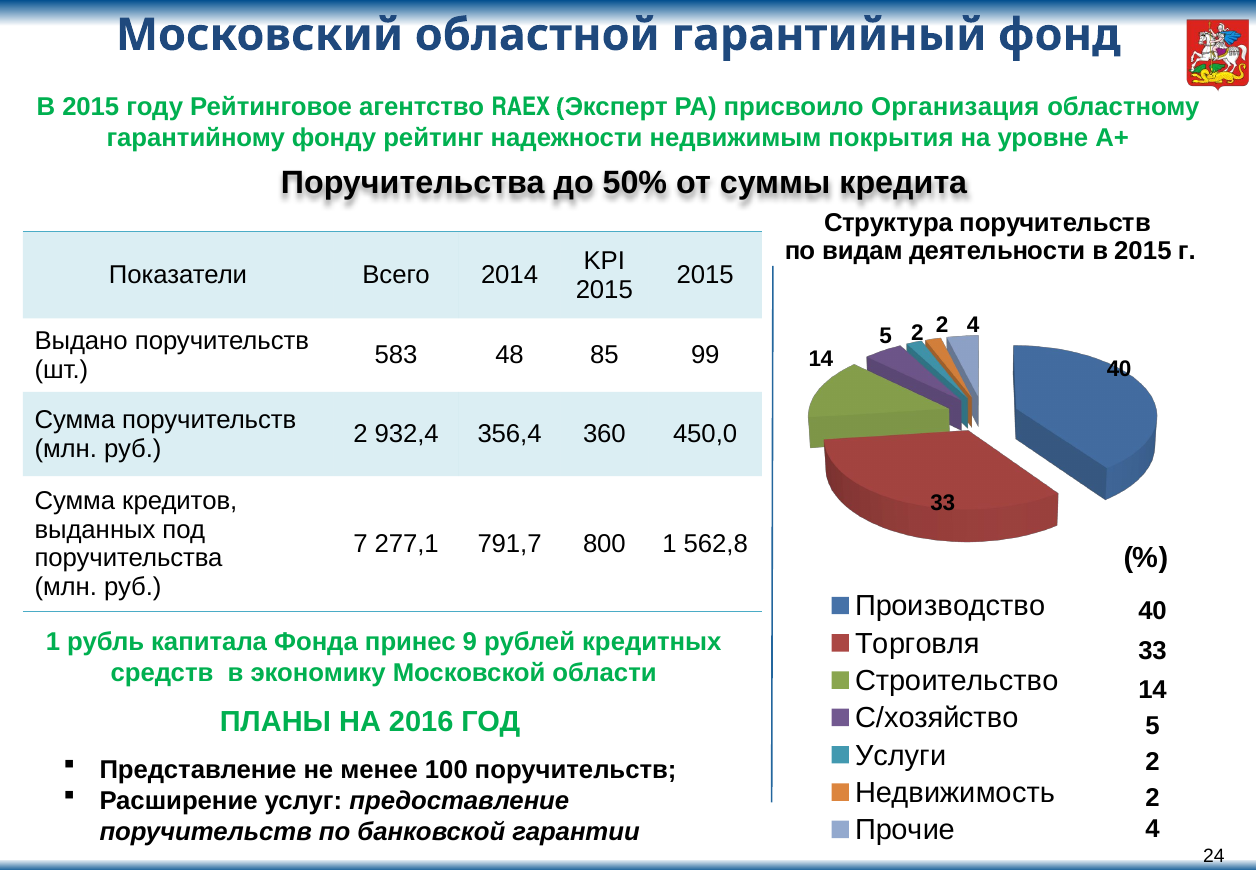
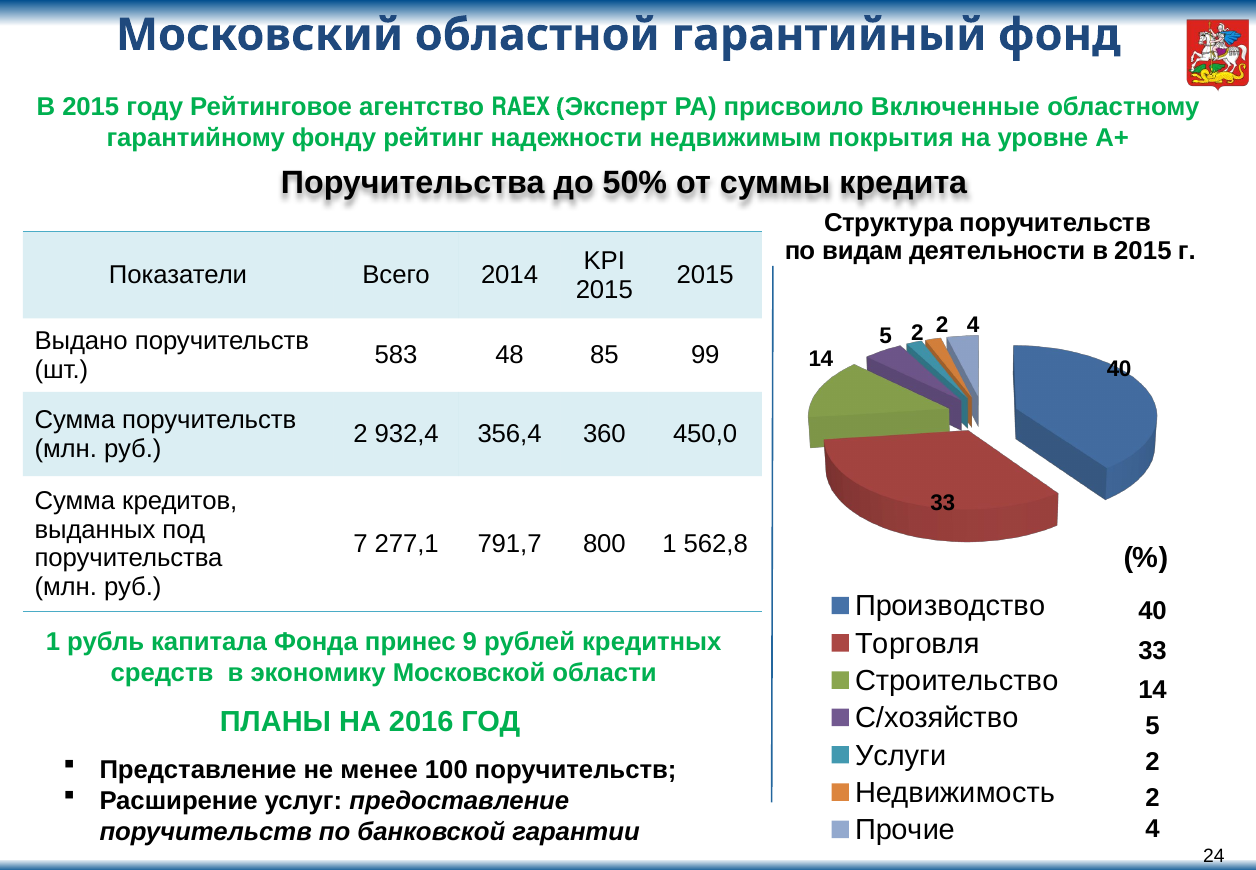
Организация: Организация -> Включенные (955, 107)
